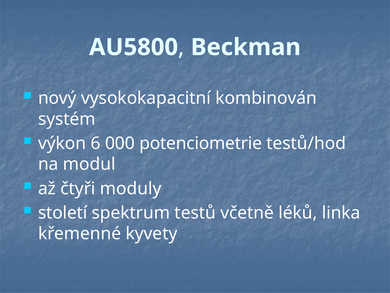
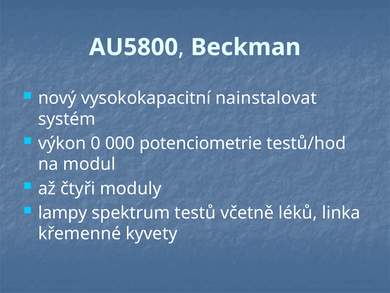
kombinován: kombinován -> nainstalovat (266, 98)
6: 6 -> 0 (96, 143)
století: století -> lampy (63, 212)
